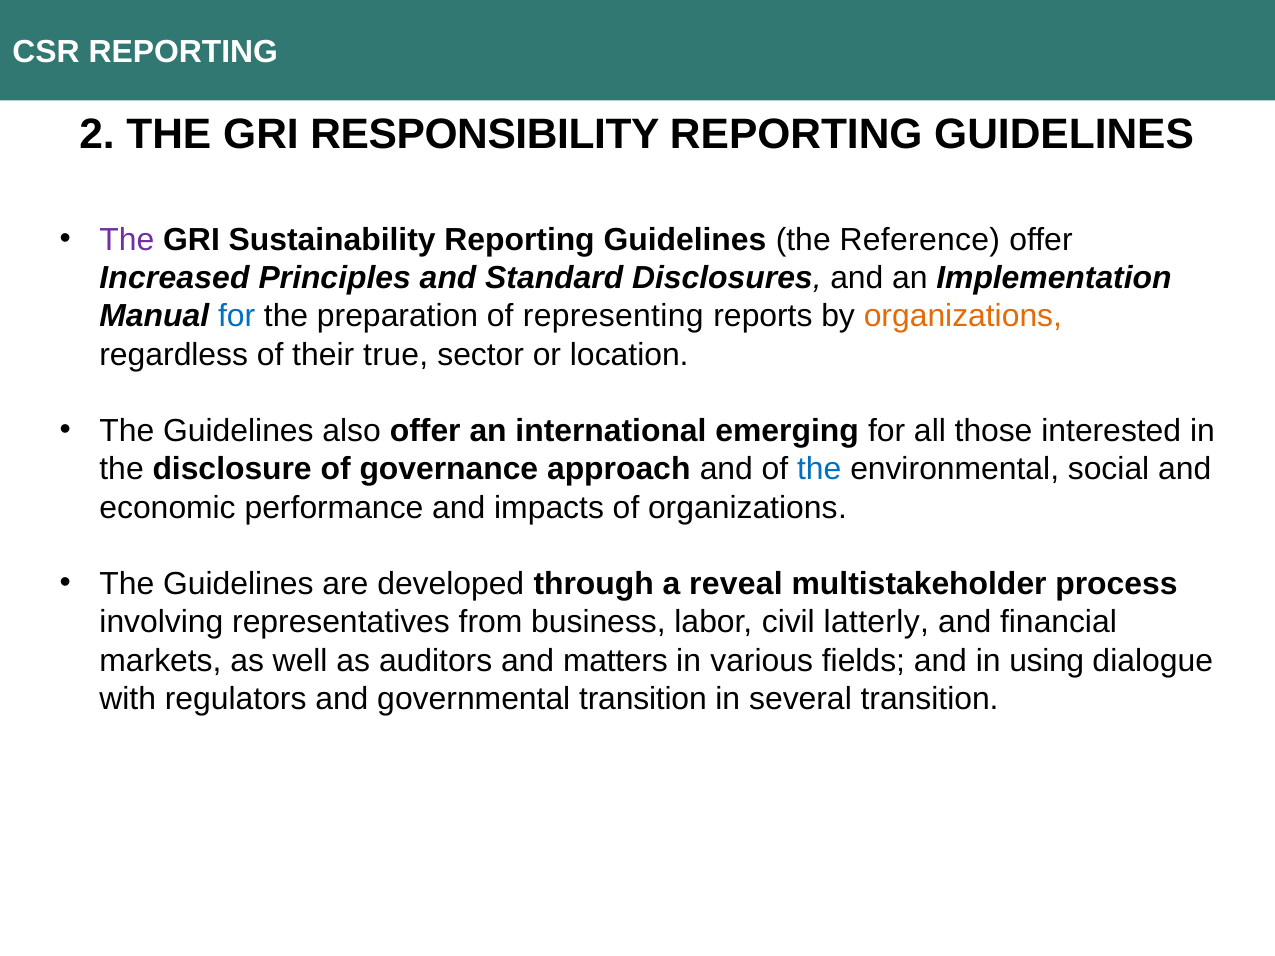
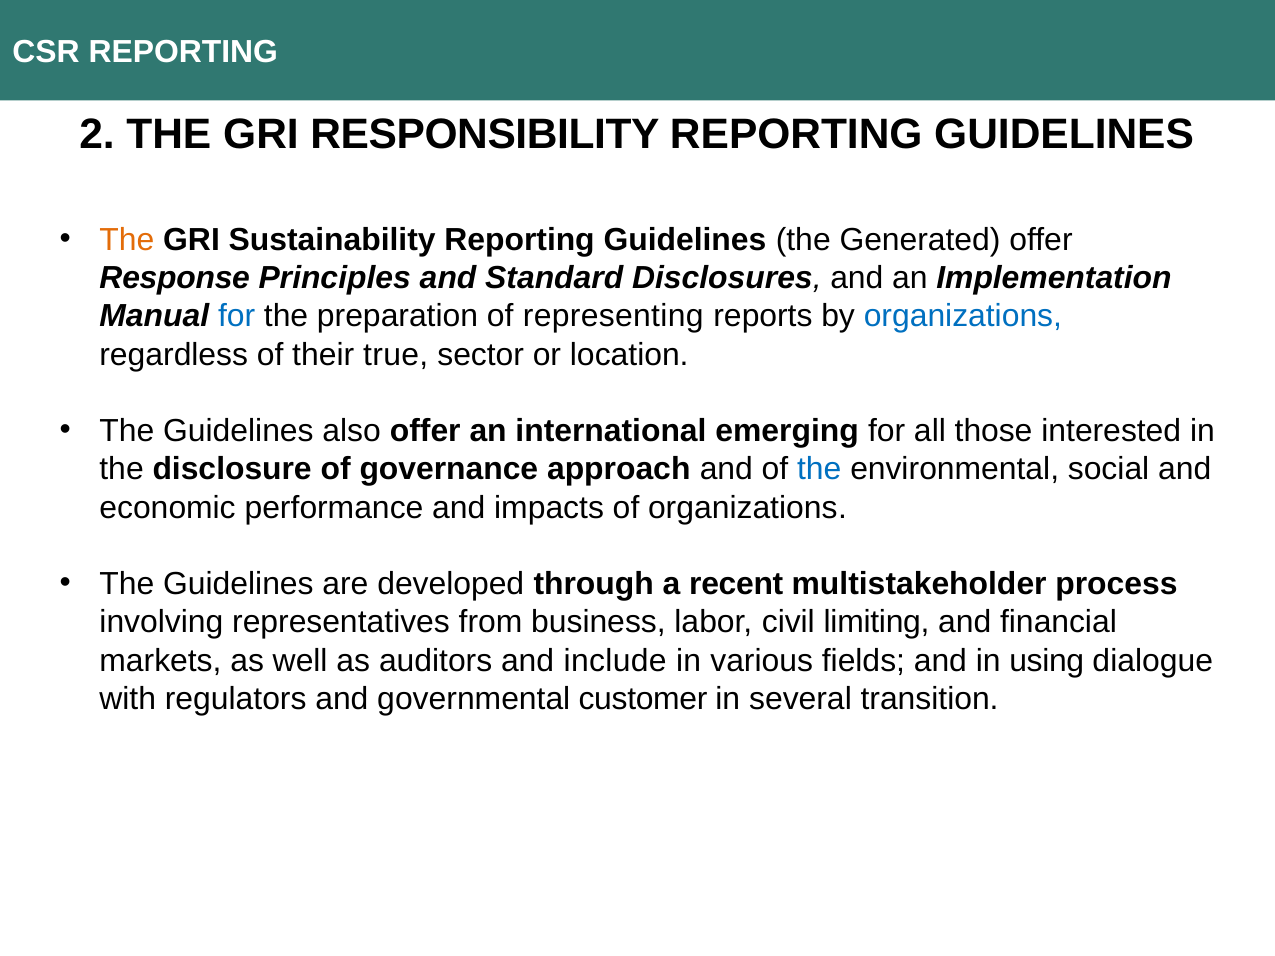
The colour: purple -> orange (127, 240)
Reference: Reference -> Generated (920, 240)
Increased: Increased -> Response (175, 278)
organizations colour: orange -> blue (963, 316)
reveal: reveal -> recent (736, 584)
latterly: latterly -> limiting (877, 622)
matters: matters -> include (615, 661)
governmental transition: transition -> customer (643, 699)
